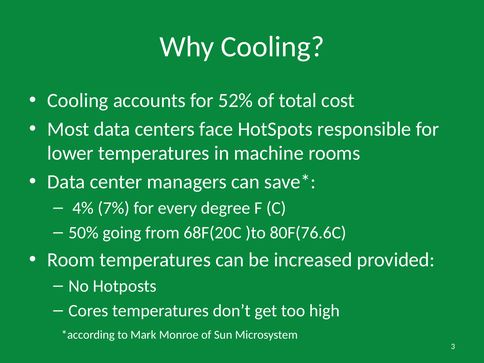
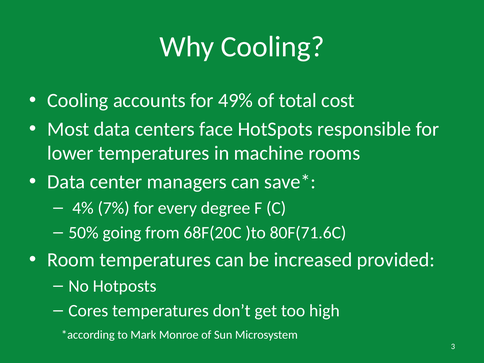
52%: 52% -> 49% (236, 101)
80F(76.6C: 80F(76.6C -> 80F(71.6C (308, 233)
